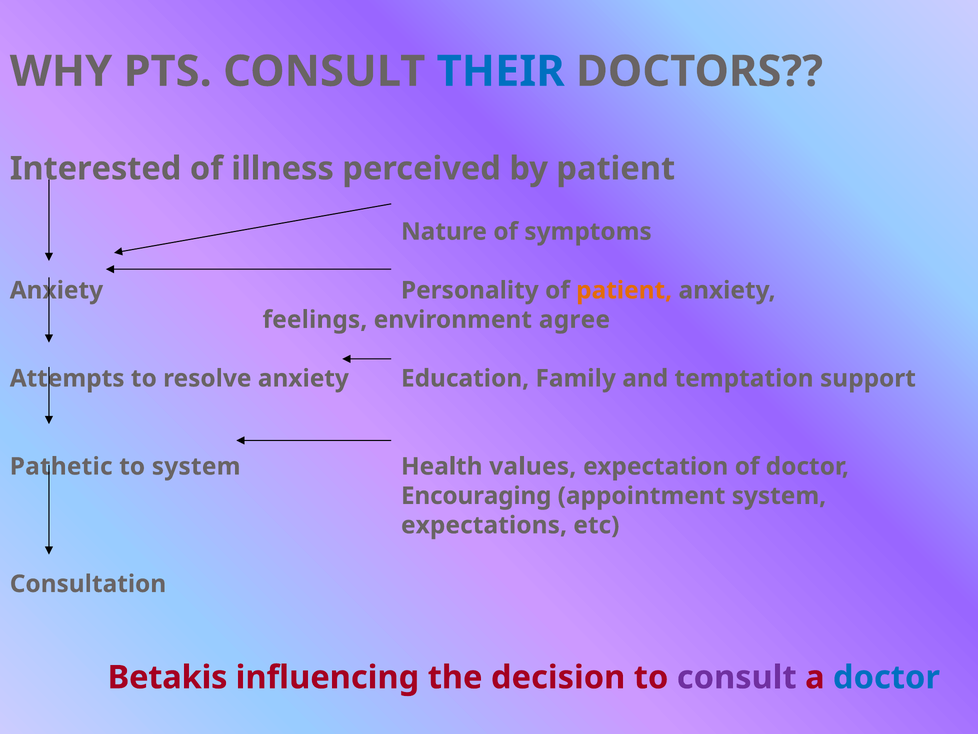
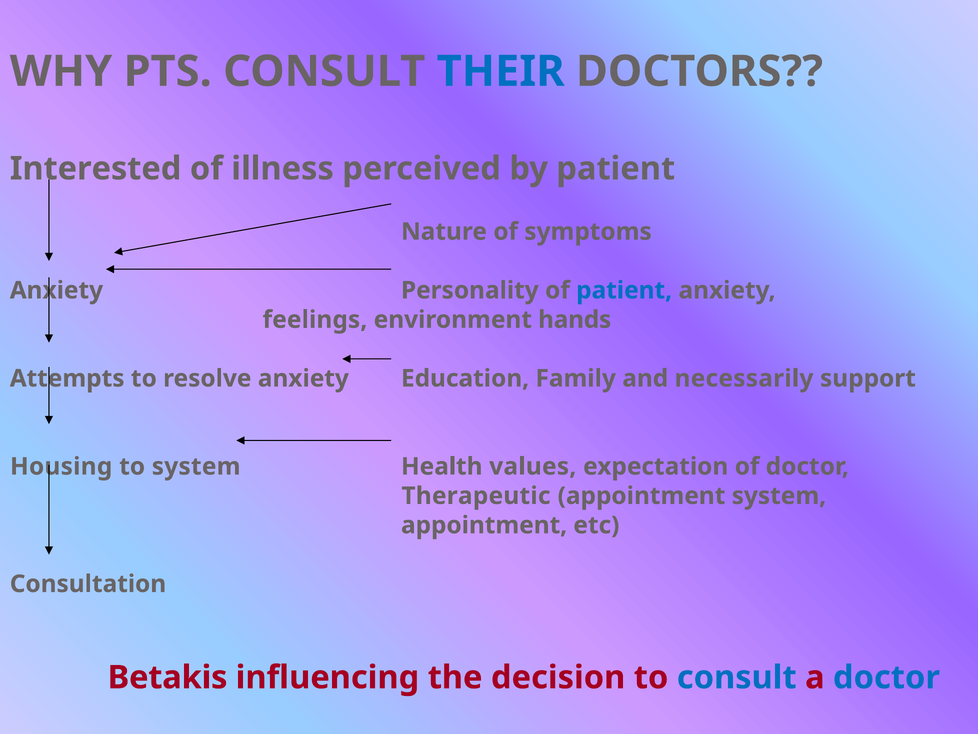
patient colour: orange -> blue (624, 290)
agree: agree -> hands (575, 320)
temptation: temptation -> necessarily (744, 378)
Pathetic: Pathetic -> Housing (61, 466)
Encouraging: Encouraging -> Therapeutic (476, 496)
expectations: expectations -> appointment (484, 525)
consult colour: purple -> blue (737, 677)
